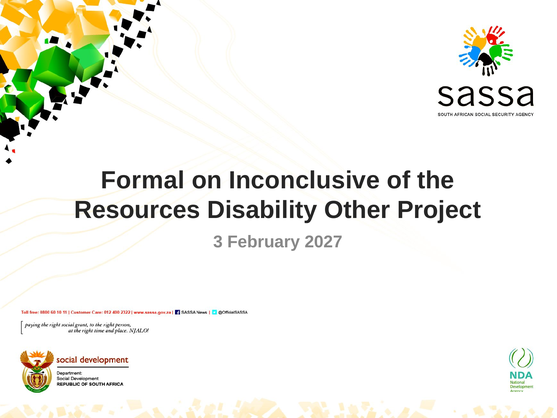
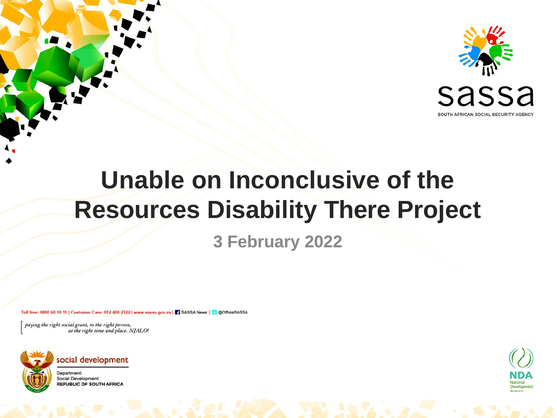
Formal: Formal -> Unable (143, 180)
Other: Other -> There (357, 210)
2027: 2027 -> 2022 (324, 242)
